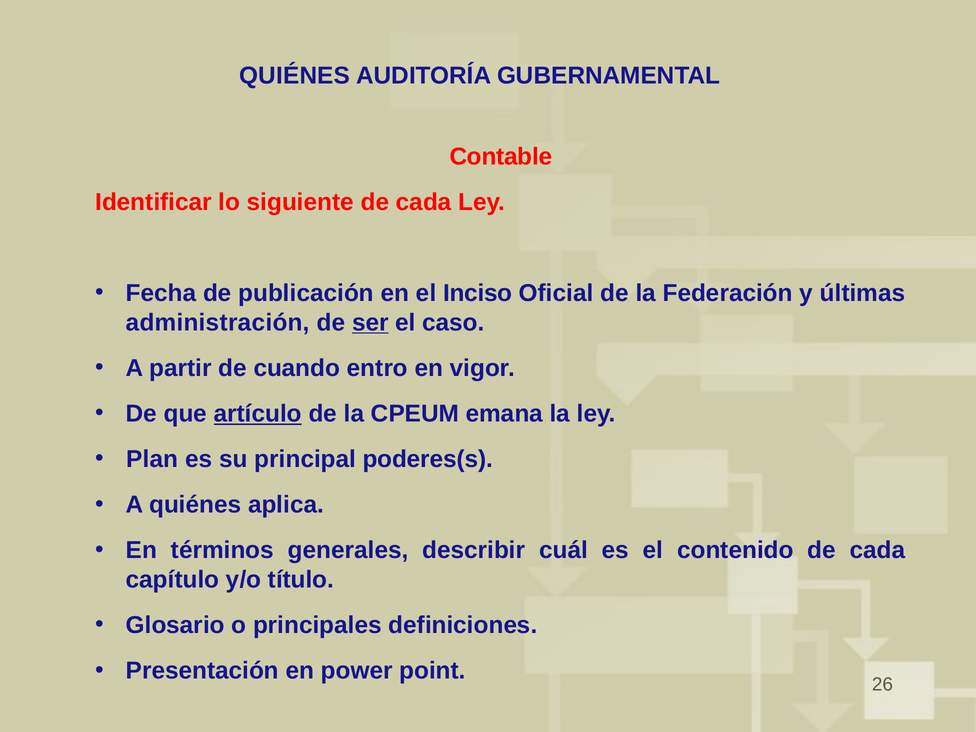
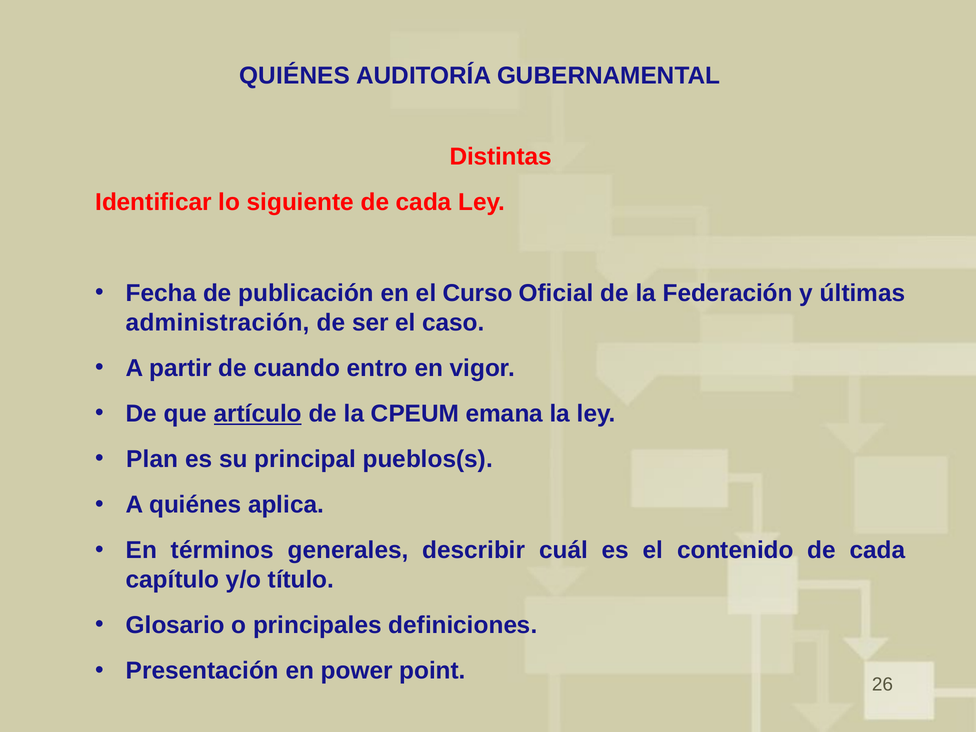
Contable: Contable -> Distintas (501, 157)
Inciso: Inciso -> Curso (478, 293)
ser underline: present -> none (370, 323)
poderes(s: poderes(s -> pueblos(s (428, 459)
